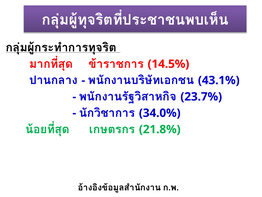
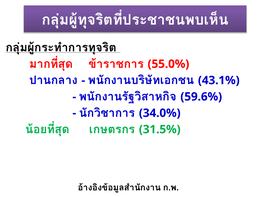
14.5%: 14.5% -> 55.0% (168, 64)
23.7%: 23.7% -> 59.6% (201, 96)
21.8%: 21.8% -> 31.5% (160, 129)
